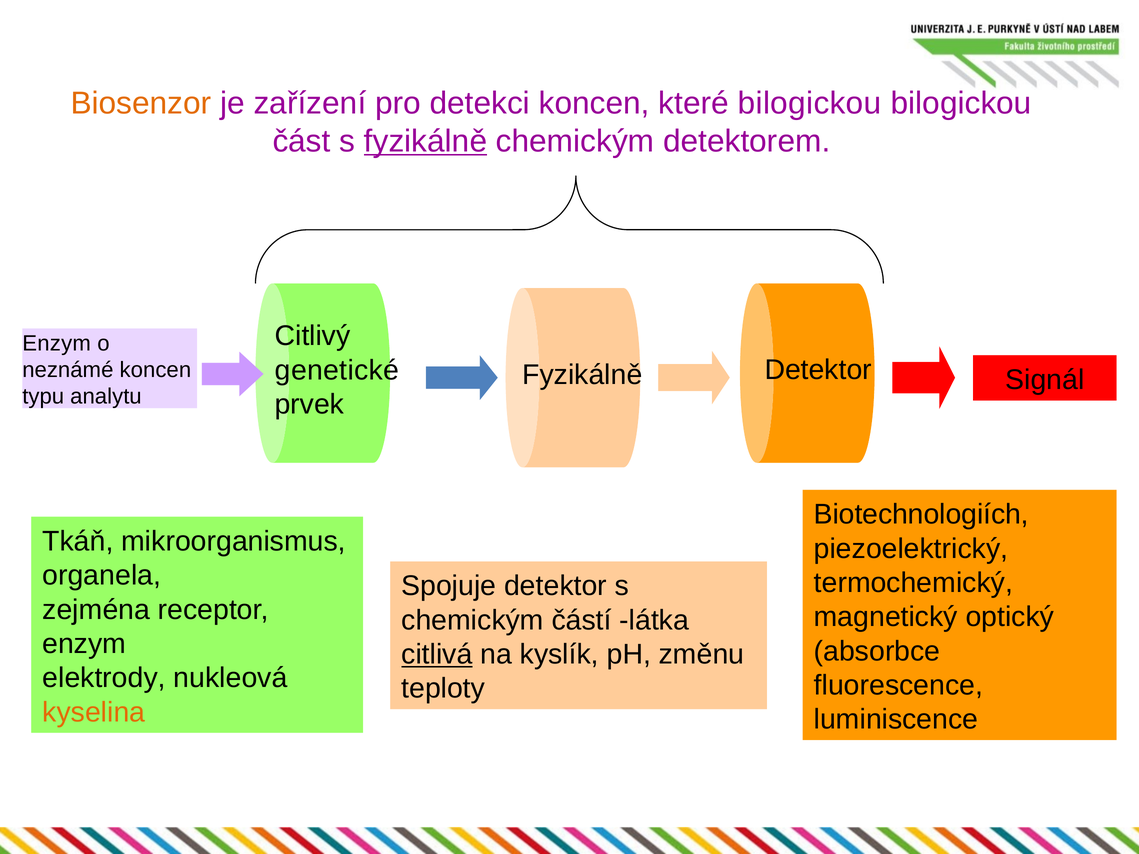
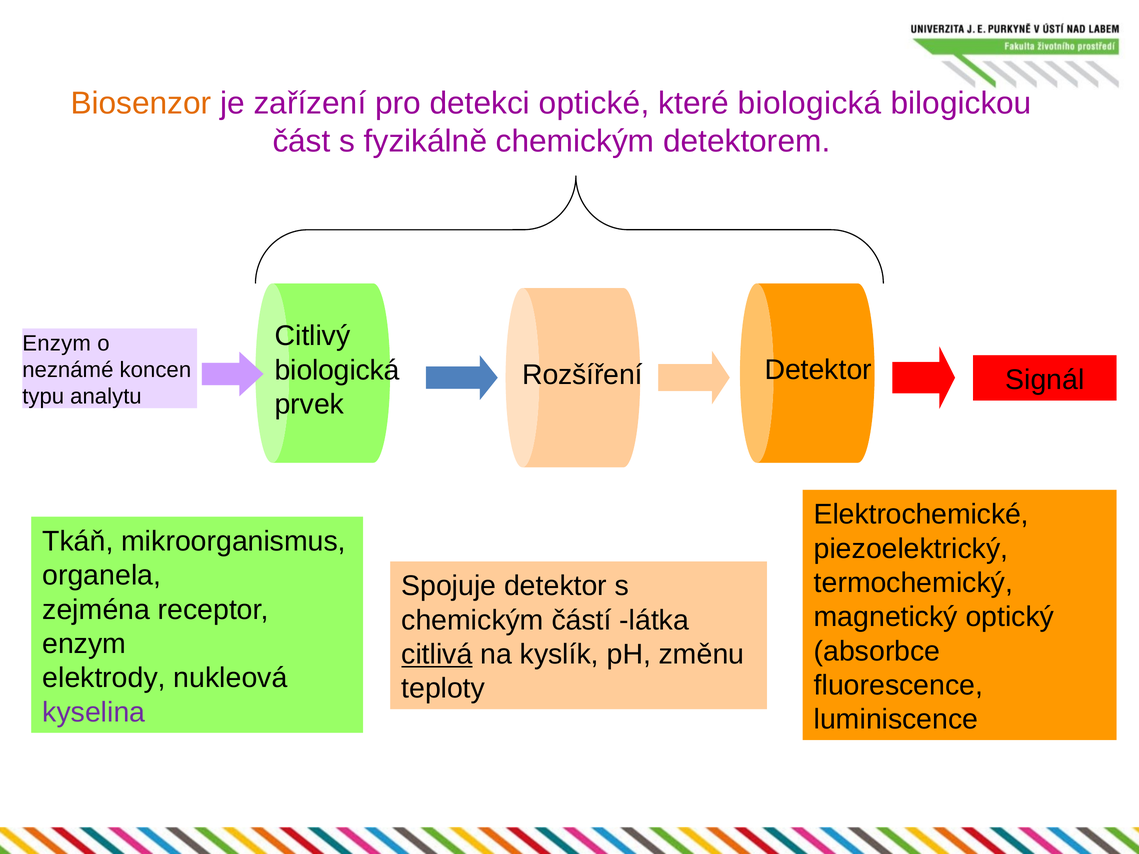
detekci koncen: koncen -> optické (594, 103)
které bilogickou: bilogickou -> biologická (810, 103)
fyzikálně underline: present -> none (426, 141)
genetické: genetické -> biologická (337, 370)
Fyzikálně: Fyzikálně -> Rozšíření (582, 375)
Biotechnologiích: Biotechnologiích -> Elektrochemické (921, 515)
kyselina colour: orange -> purple (94, 712)
